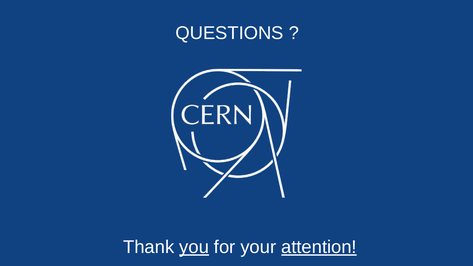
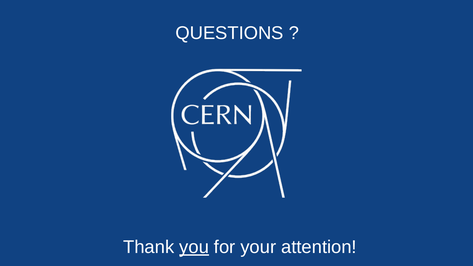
attention underline: present -> none (319, 247)
